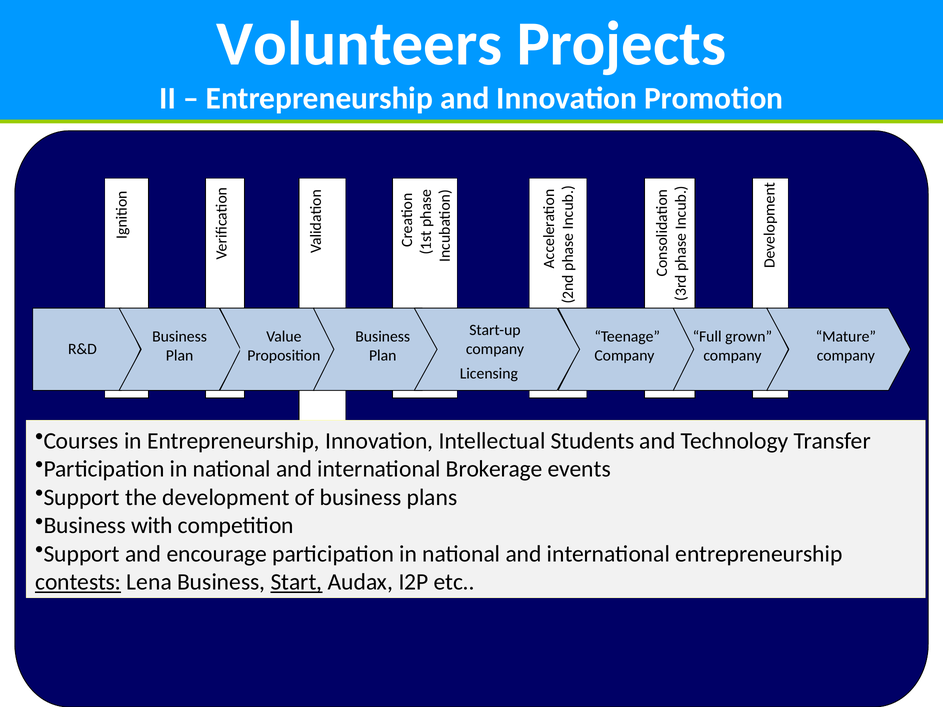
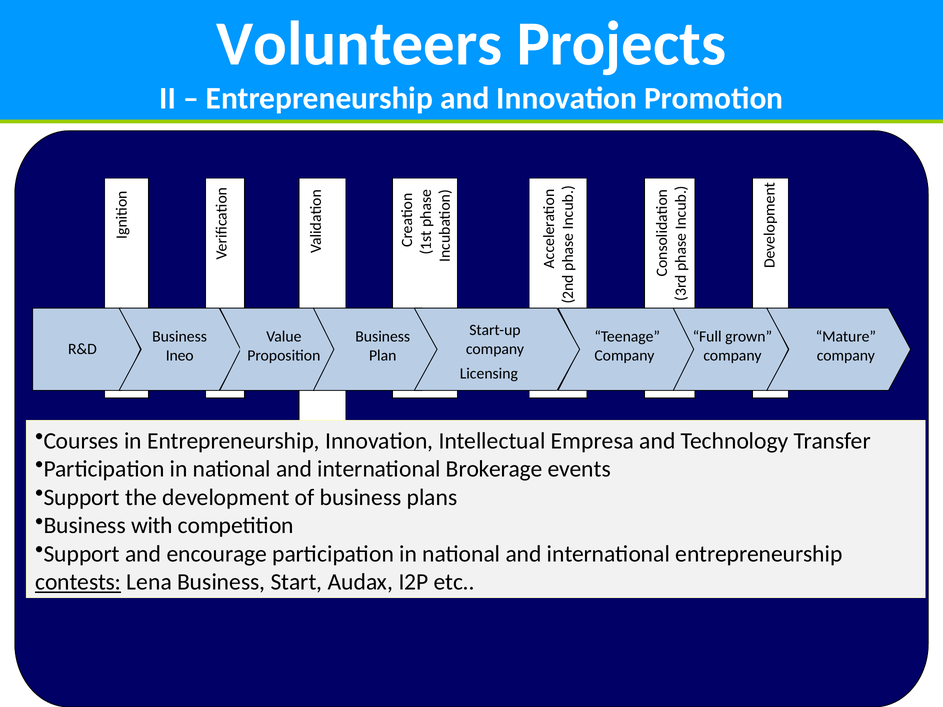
Plan: Plan -> Ineo (180, 355)
Intellectual Students: Students -> Empresa (592, 441)
Start underline: present -> none (296, 582)
